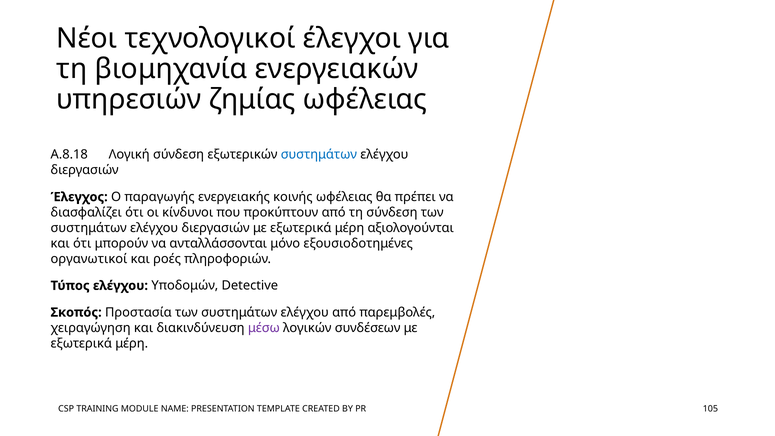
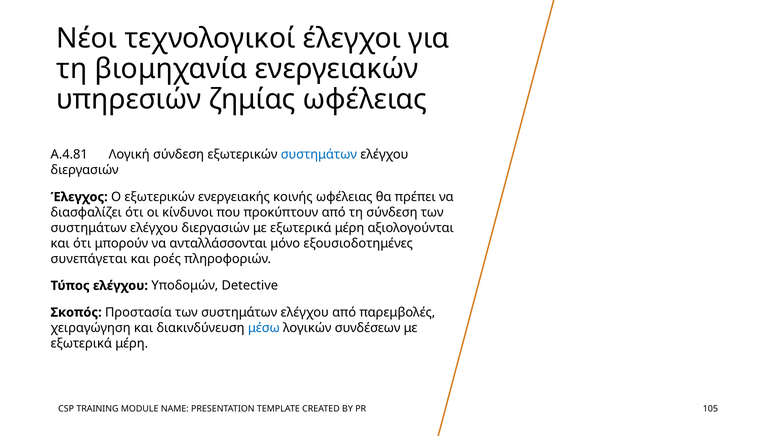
A.8.18: A.8.18 -> A.4.81 (69, 155)
Ο παραγωγής: παραγωγής -> εξωτερικών (160, 197)
οργανωτικοί: οργανωτικοί -> συνεπάγεται (89, 259)
μέσω colour: purple -> blue (264, 328)
